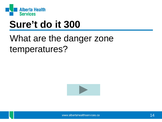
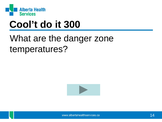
Sure’t: Sure’t -> Cool’t (23, 24)
